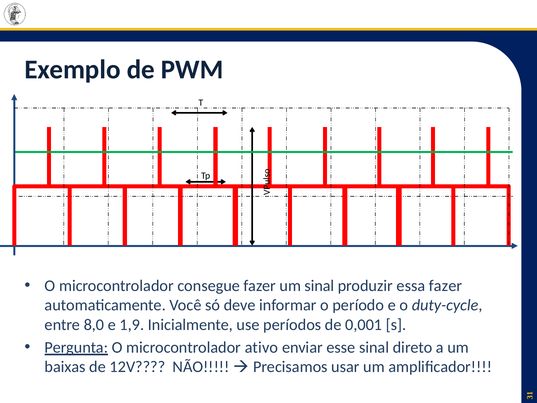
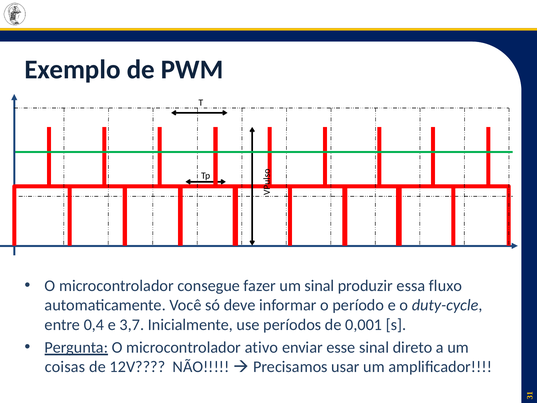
essa fazer: fazer -> fluxo (446, 285)
8,0: 8,0 -> 0,4 (94, 324)
1,9: 1,9 -> 3,7 (132, 324)
baixas: baixas -> coisas (65, 367)
